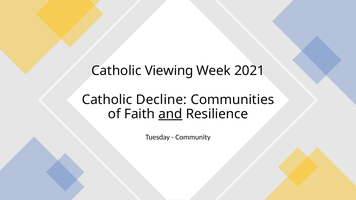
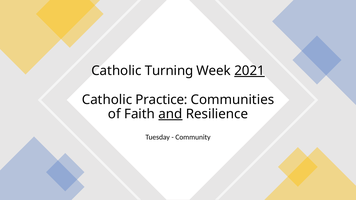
Viewing: Viewing -> Turning (169, 71)
2021 underline: none -> present (250, 71)
Decline: Decline -> Practice (161, 100)
